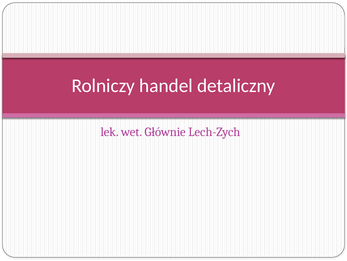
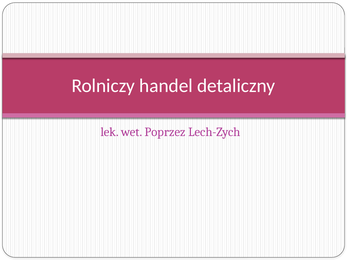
Głównie: Głównie -> Poprzez (165, 132)
